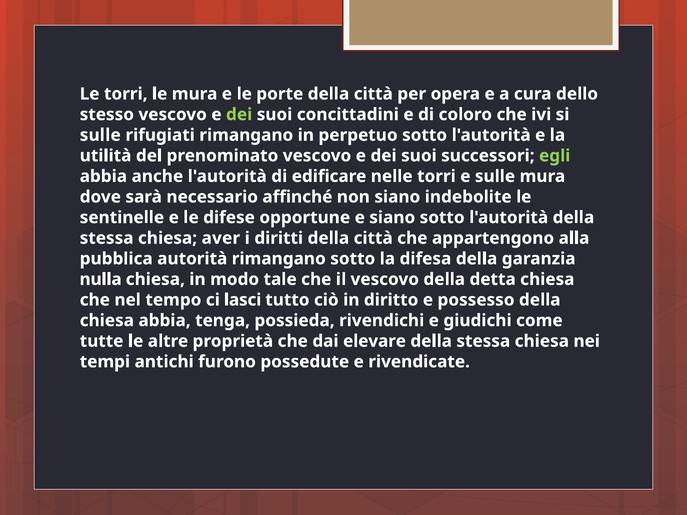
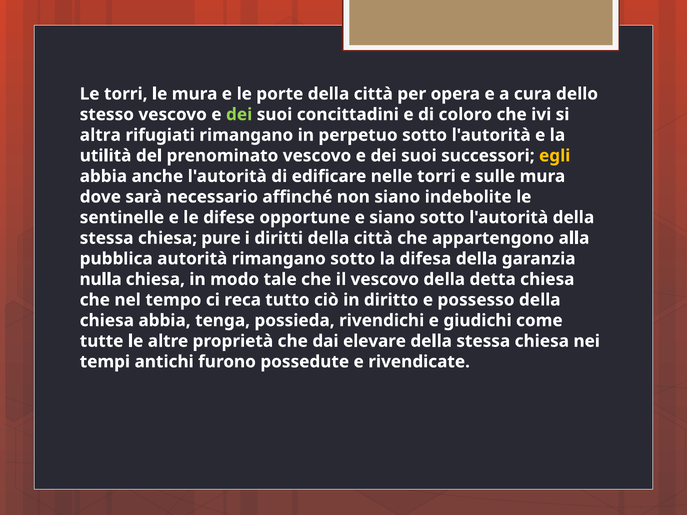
sulle: sulle -> altra (100, 135)
egli colour: light green -> yellow (555, 156)
aver: aver -> pure (221, 238)
lasci: lasci -> reca (243, 300)
